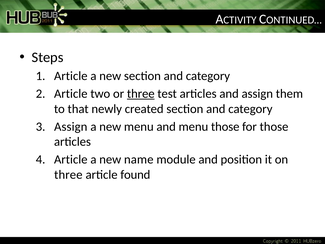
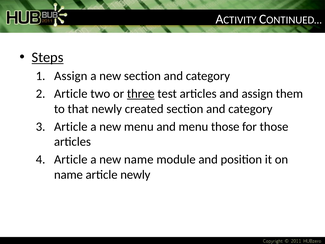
Steps underline: none -> present (48, 57)
Article: Article -> Assign (71, 76)
Assign: Assign -> Article (71, 126)
three: three -> name (68, 174)
article found: found -> newly (135, 174)
